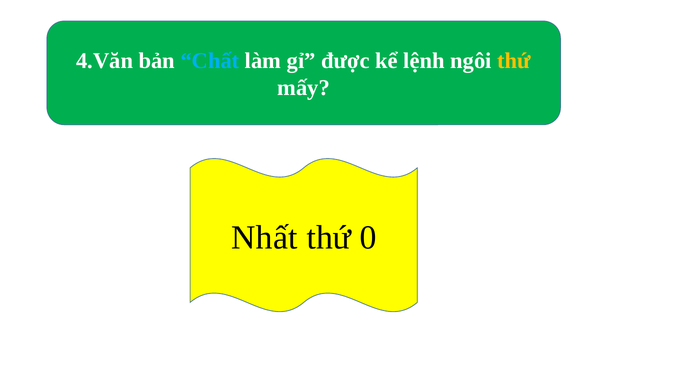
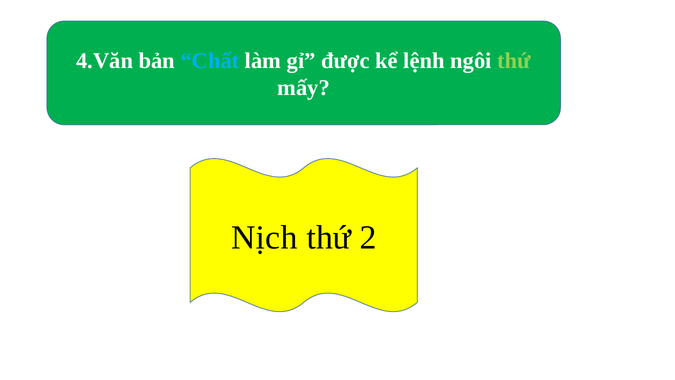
thứ colour: yellow -> light green (514, 61)
Nhất: Nhất -> Nịch (264, 237)
0: 0 -> 2 (368, 237)
